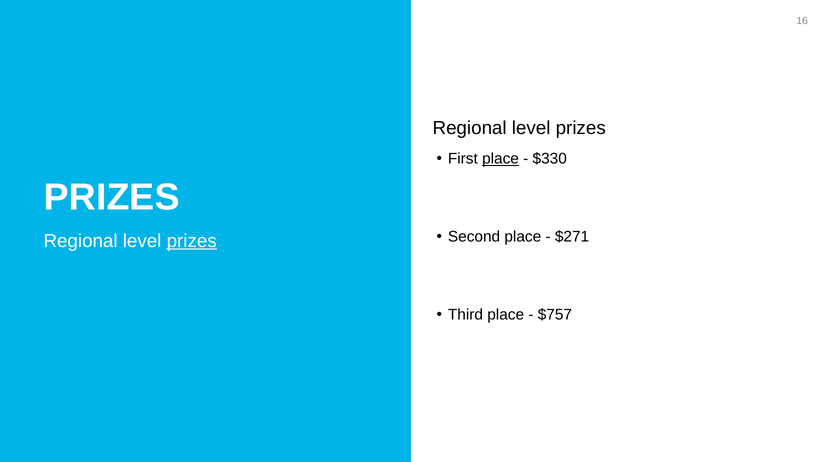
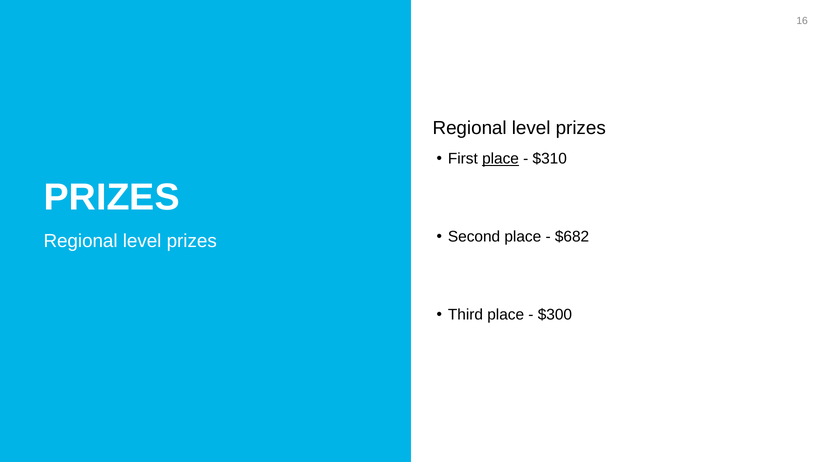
$330: $330 -> $310 (550, 159)
$271: $271 -> $682 (572, 237)
prizes underline: present -> none (192, 241)
$757: $757 -> $300 (555, 315)
